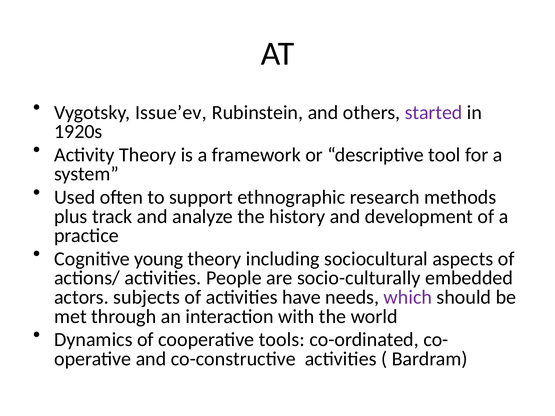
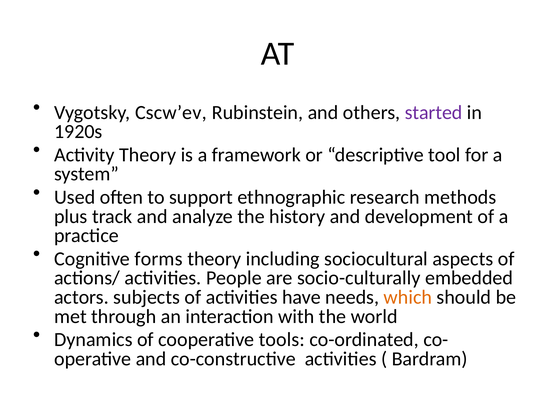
Issue’ev: Issue’ev -> Cscw’ev (171, 113)
young: young -> forms (159, 259)
which colour: purple -> orange (408, 297)
